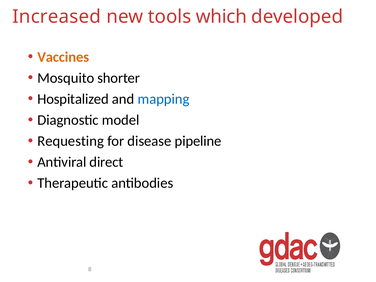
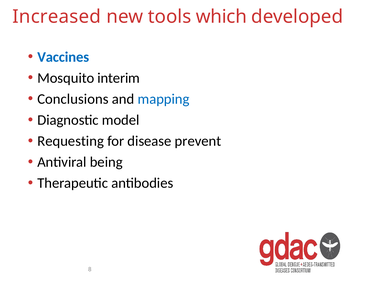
Vaccines colour: orange -> blue (63, 57)
shorter: shorter -> interim (119, 78)
Hospitalized: Hospitalized -> Conclusions (73, 99)
pipeline: pipeline -> prevent (198, 141)
direct: direct -> being (106, 162)
